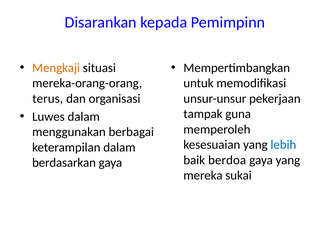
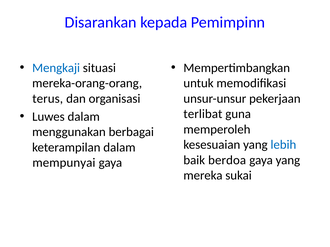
Mengkaji colour: orange -> blue (56, 68)
tampak: tampak -> terlibat (203, 114)
berdasarkan: berdasarkan -> mempunyai (64, 163)
